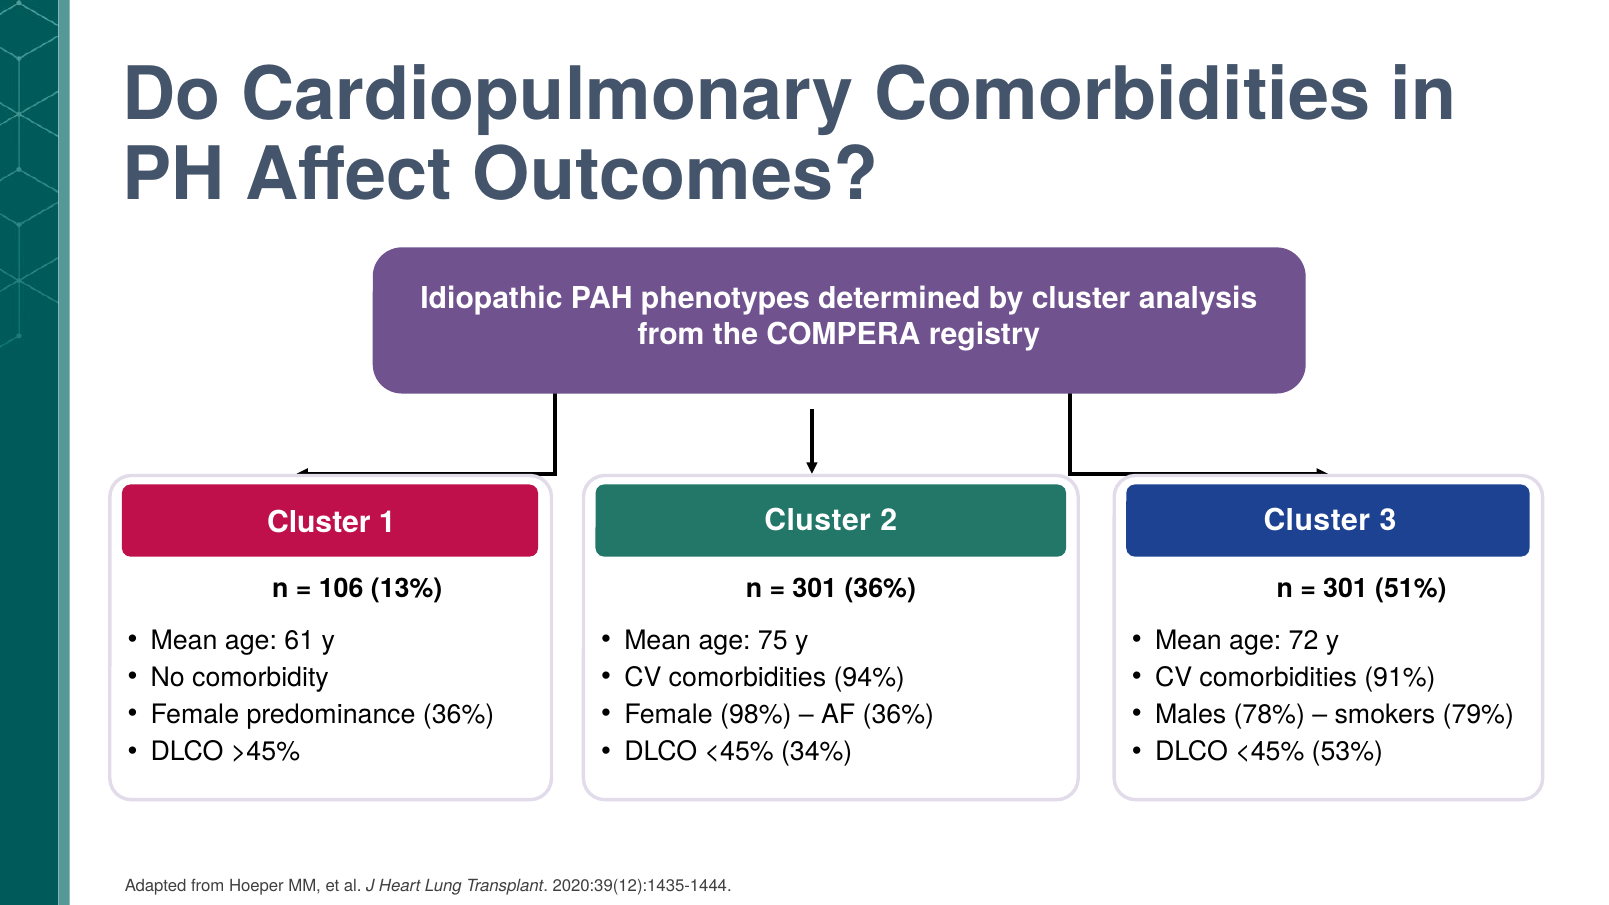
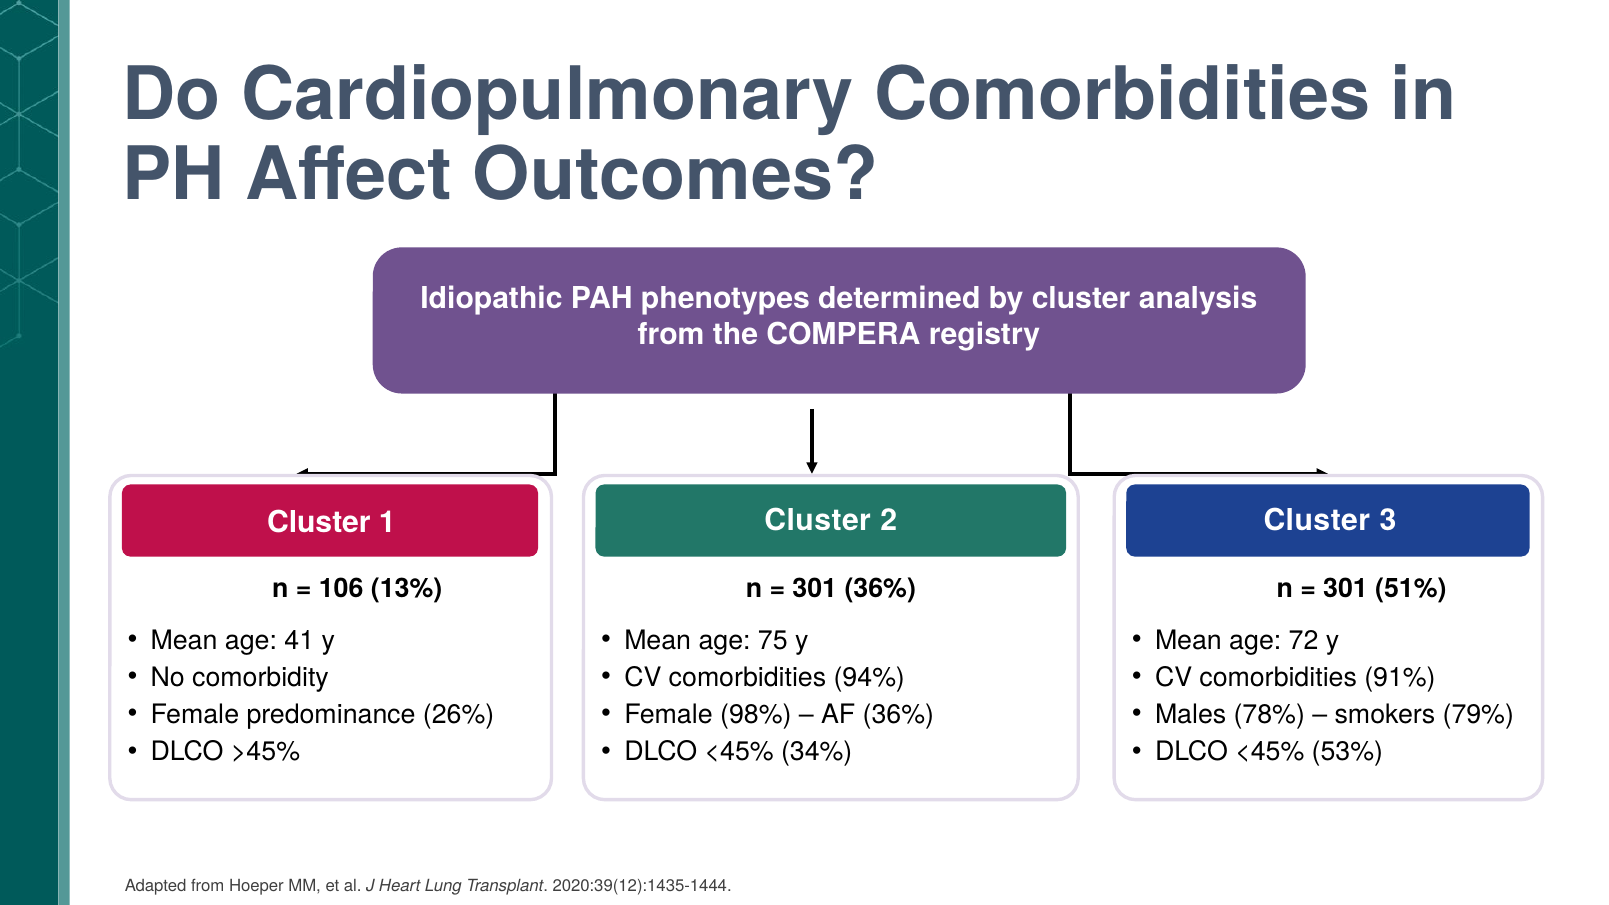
61: 61 -> 41 (299, 640)
predominance 36%: 36% -> 26% (459, 715)
